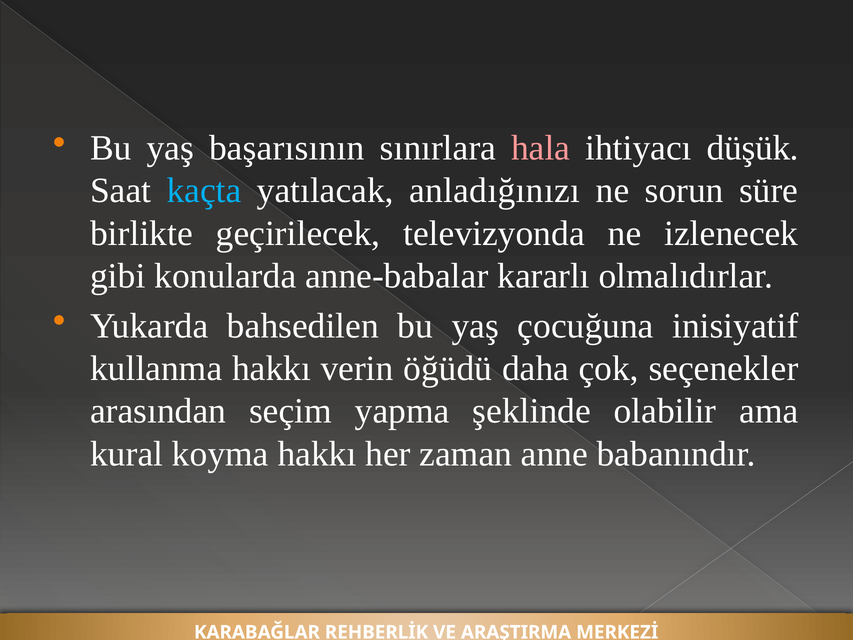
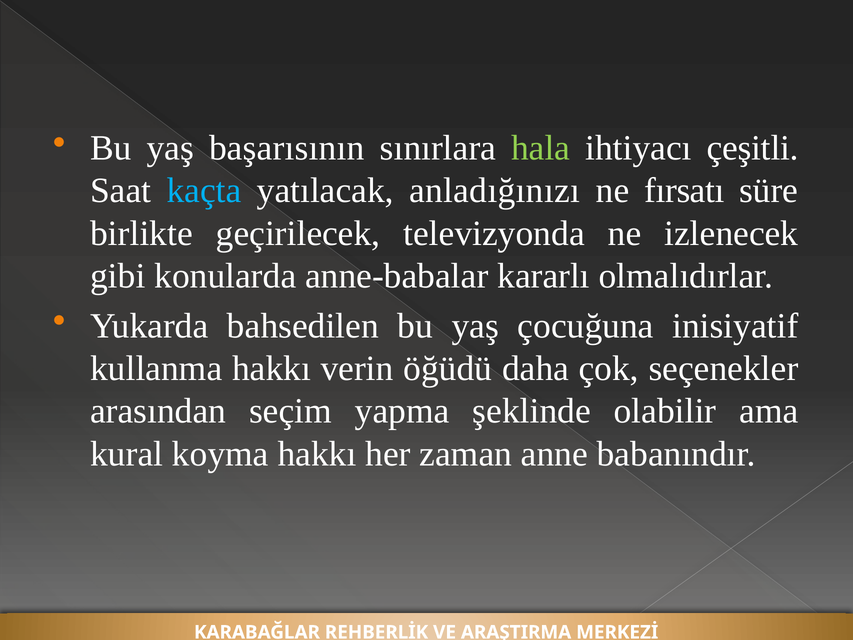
hala colour: pink -> light green (541, 148)
düşük: düşük -> çeşitli (753, 148)
sorun: sorun -> fırsatı (684, 191)
